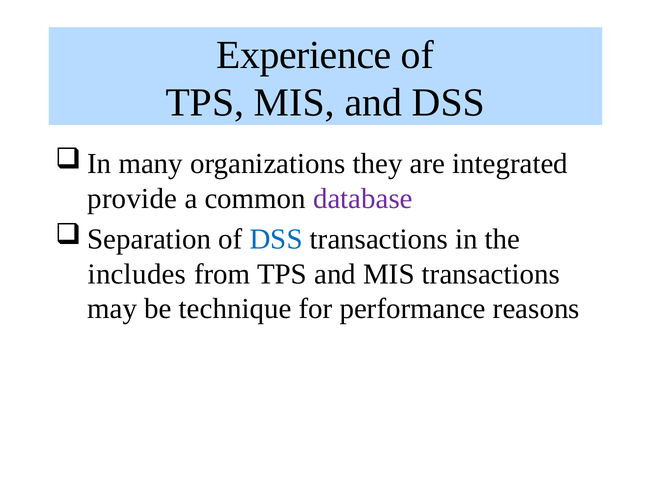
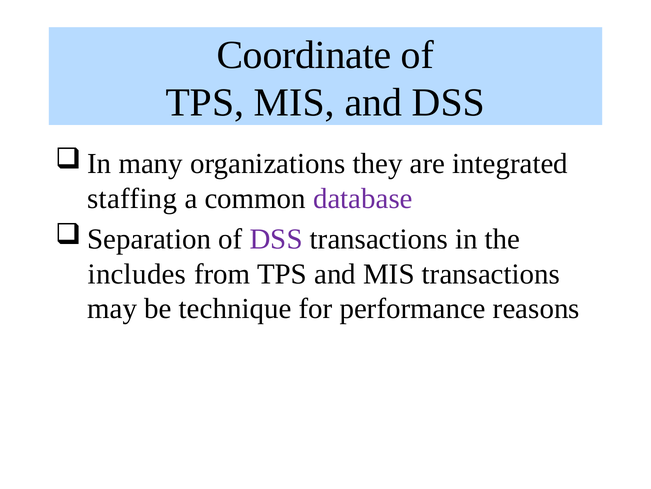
Experience: Experience -> Coordinate (304, 55)
provide: provide -> staffing (132, 198)
DSS colour: blue -> purple (276, 239)
